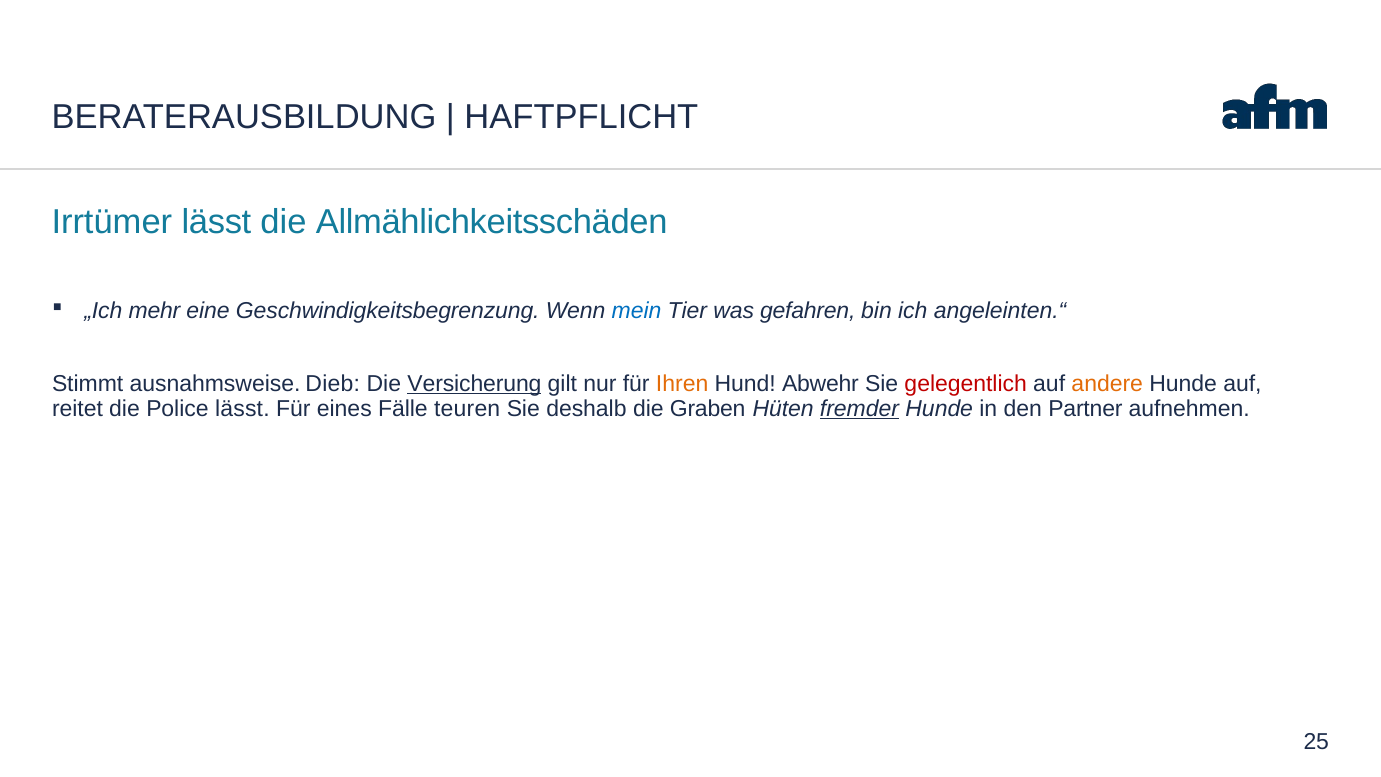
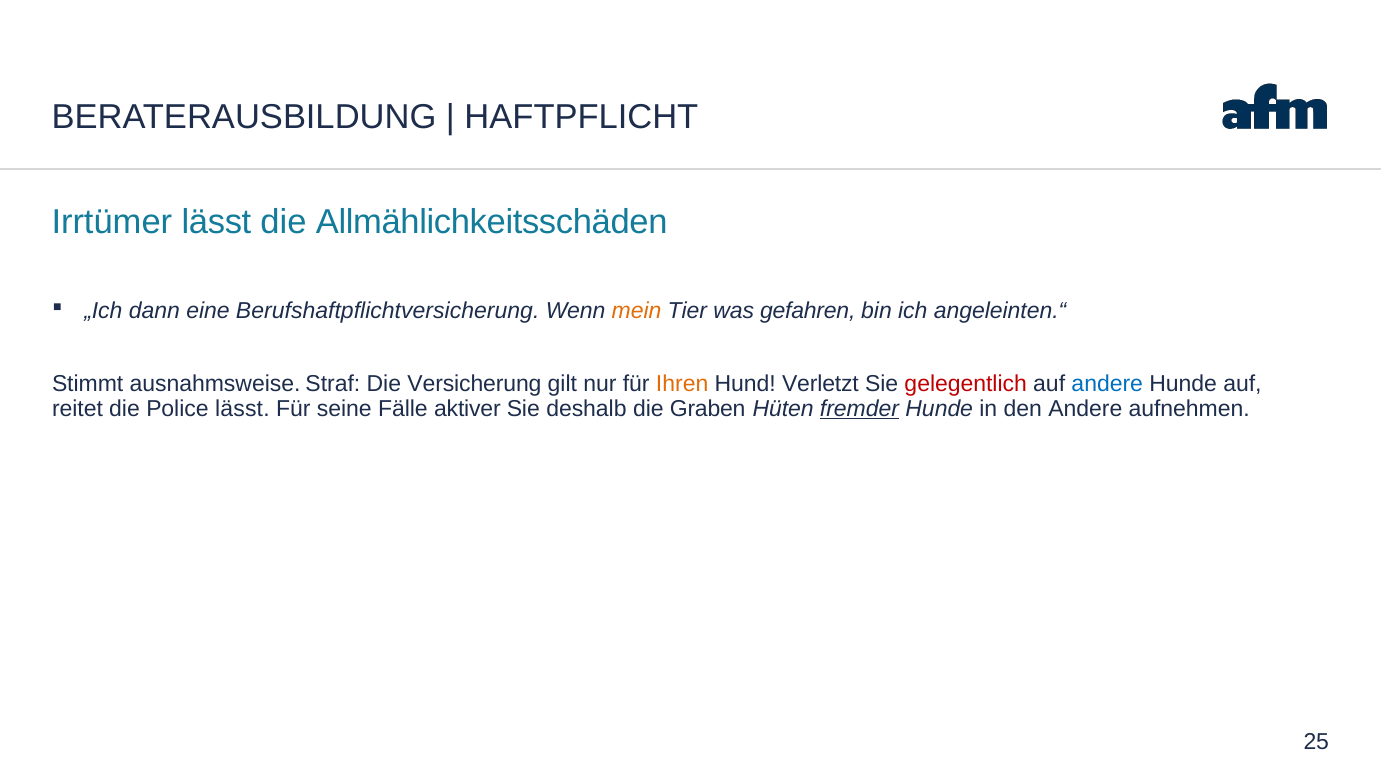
mehr: mehr -> dann (154, 311)
Geschwindigkeitsbegrenzung: Geschwindigkeitsbegrenzung -> Berufshaftpflichtversicherung (388, 311)
mein colour: blue -> orange (637, 311)
Dieb: Dieb -> Straf (333, 384)
Versicherung underline: present -> none (474, 384)
Abwehr: Abwehr -> Verletzt (820, 384)
andere colour: orange -> blue (1107, 384)
eines: eines -> seine (344, 409)
teuren: teuren -> aktiver (467, 409)
den Partner: Partner -> Andere (1085, 409)
